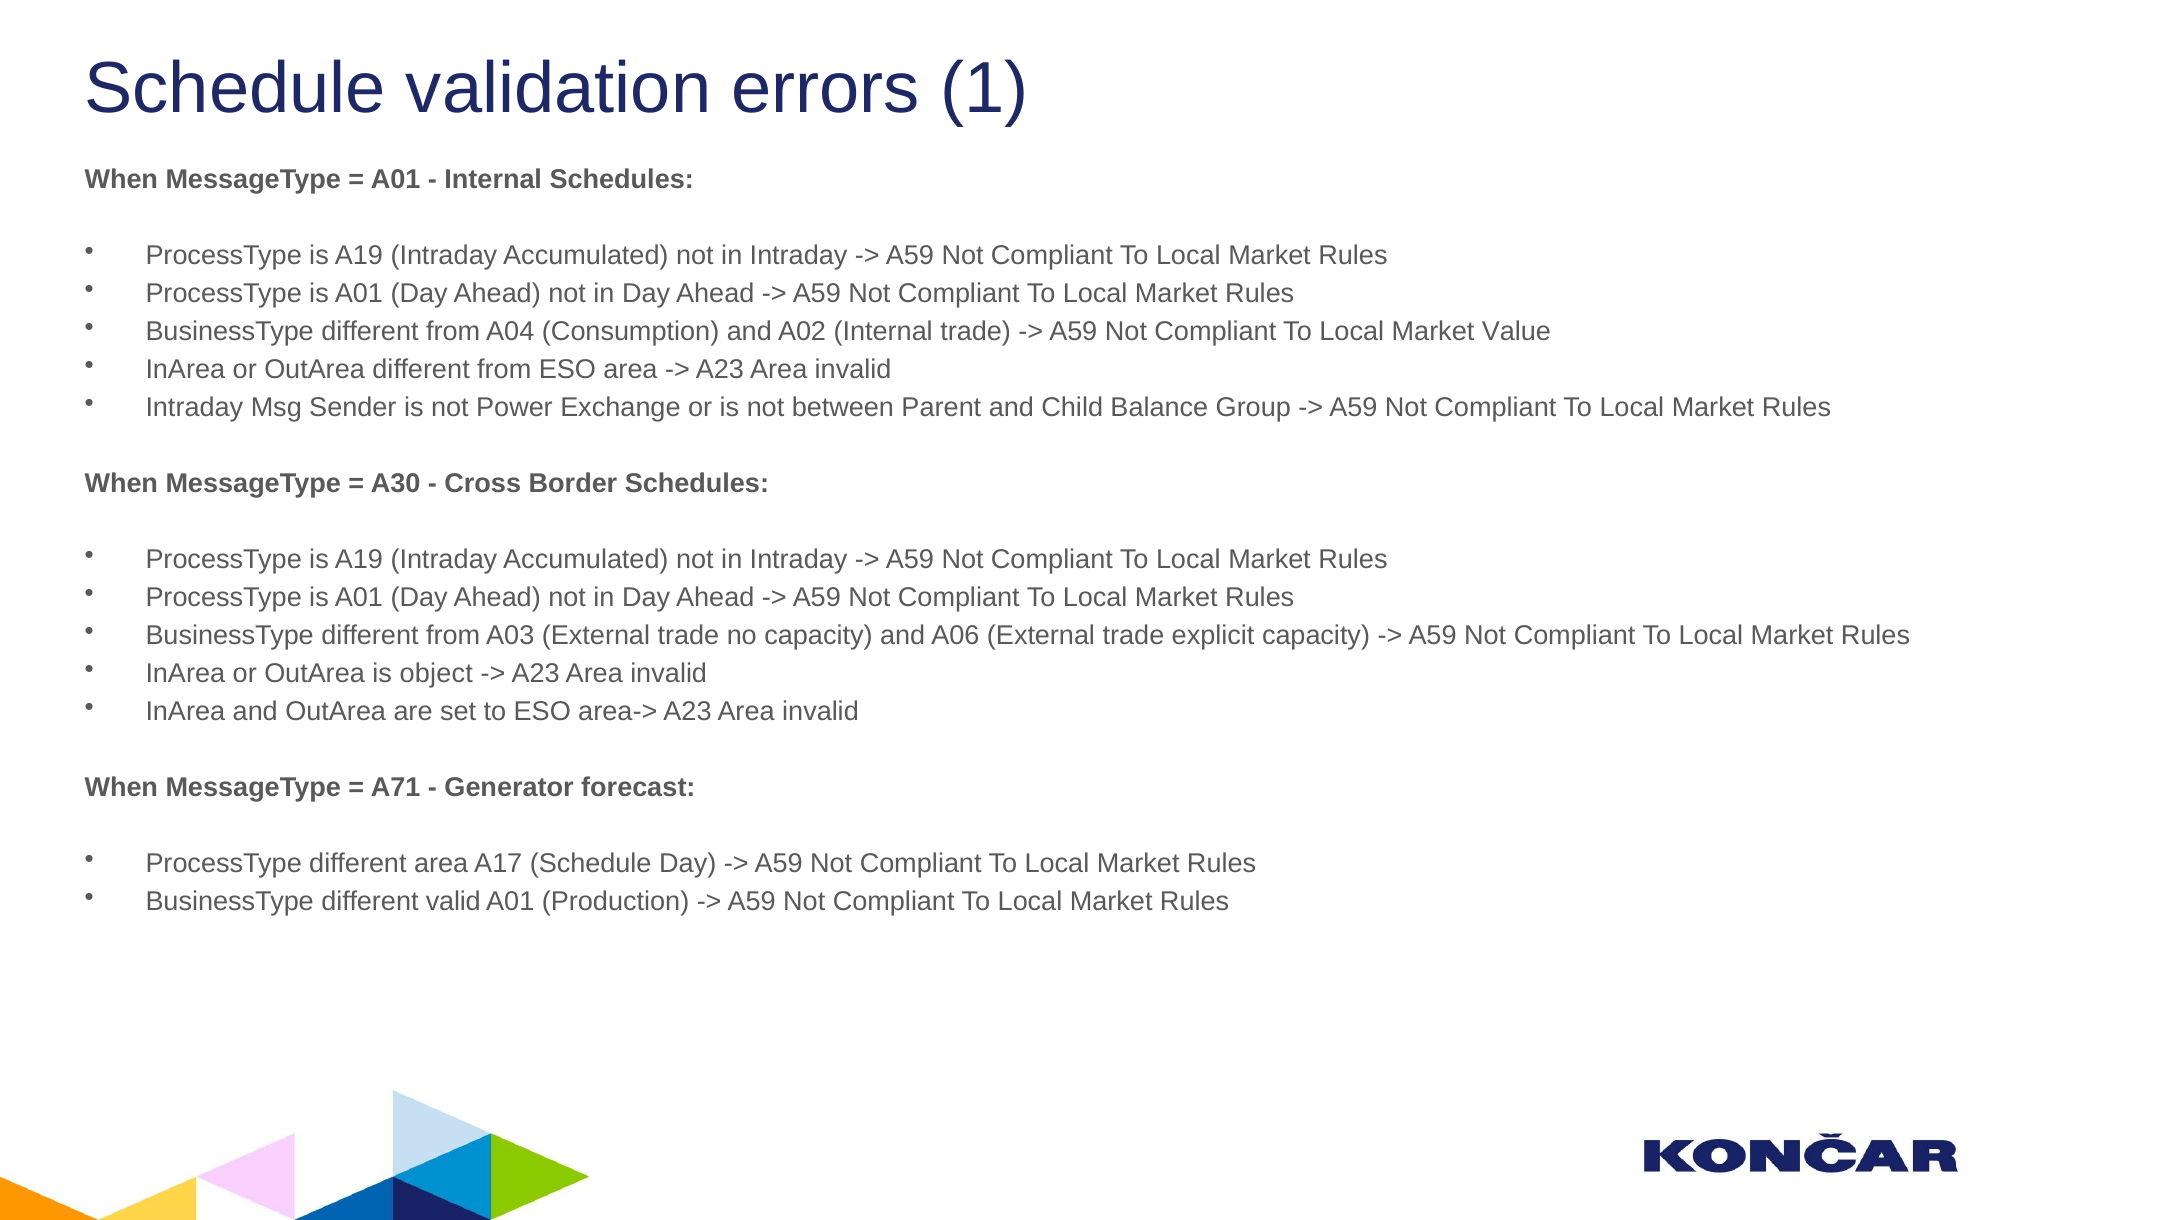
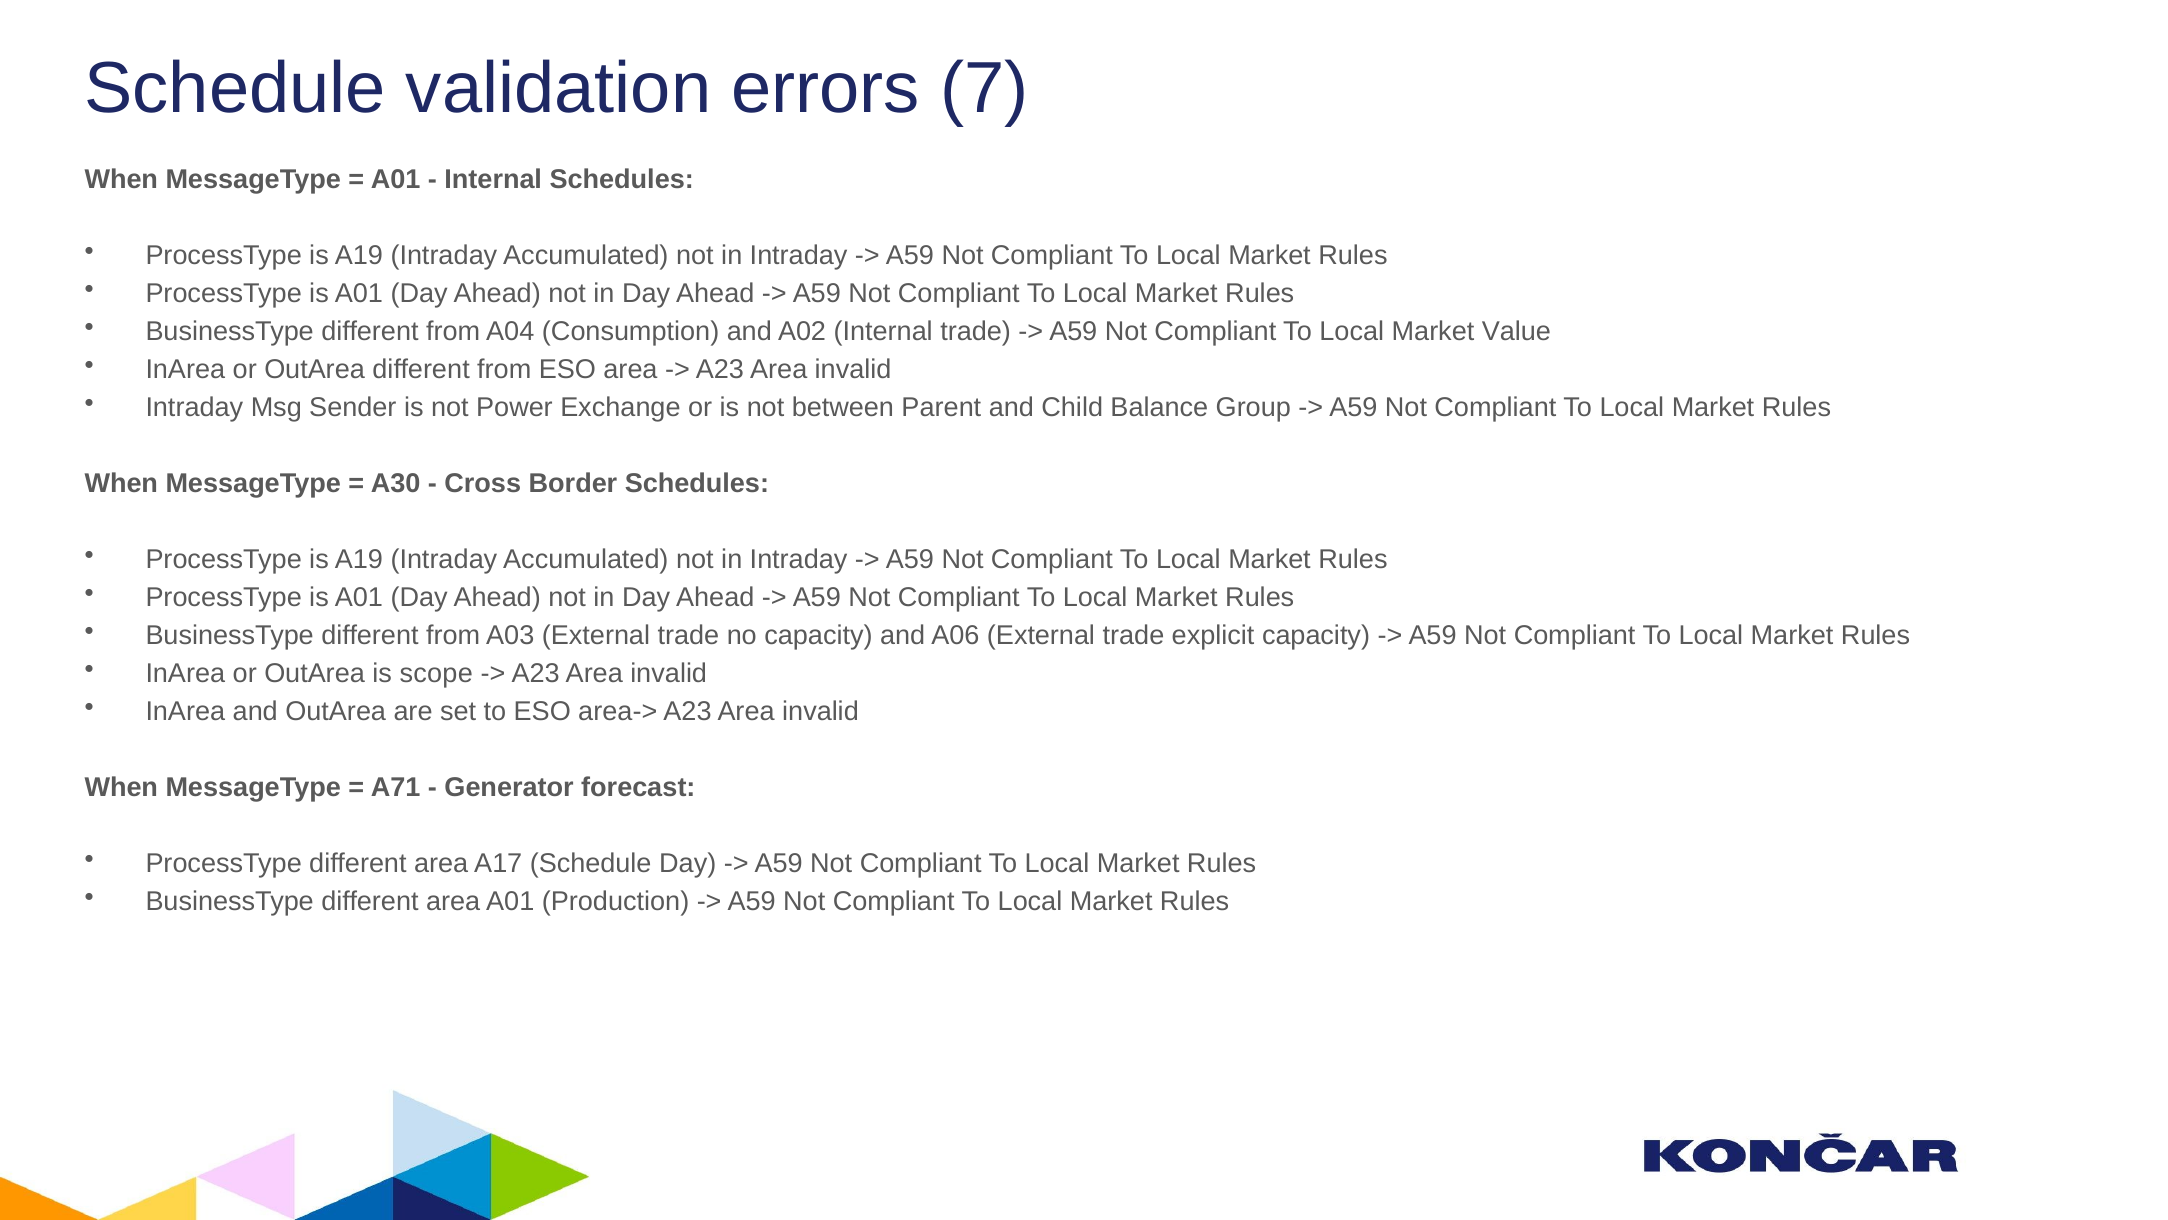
1: 1 -> 7 (984, 88)
object: object -> scope (436, 673)
BusinessType different valid: valid -> area (453, 901)
